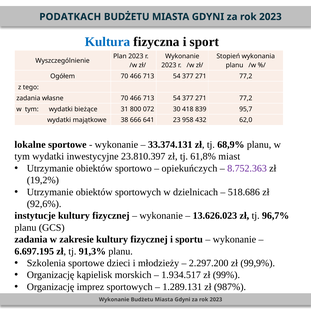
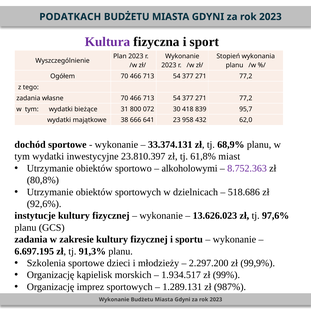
Kultura colour: blue -> purple (108, 42)
lokalne: lokalne -> dochód (30, 145)
opiekuńczych: opiekuńczych -> alkoholowymi (190, 168)
19,2%: 19,2% -> 80,8% (43, 180)
96,7%: 96,7% -> 97,6% (276, 216)
